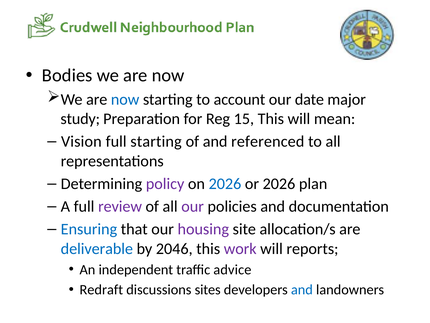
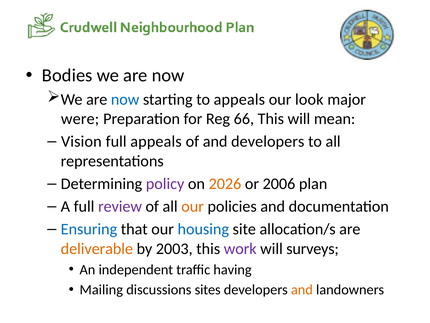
to account: account -> appeals (239, 99)
date: date -> look (309, 99)
study: study -> were (80, 119)
15: 15 -> 66 (244, 119)
full starting: starting -> appeals (156, 141)
and referenced: referenced -> developers (268, 141)
2026 colour: blue -> orange (225, 184)
or 2026: 2026 -> 2006 (279, 184)
our colour: purple -> orange (193, 206)
housing colour: purple -> blue (203, 229)
deliverable colour: blue -> orange (97, 248)
2046: 2046 -> 2003 (174, 248)
reports: reports -> surveys (313, 248)
advice: advice -> having (232, 269)
Redraft: Redraft -> Mailing (101, 289)
and colour: blue -> orange (302, 289)
